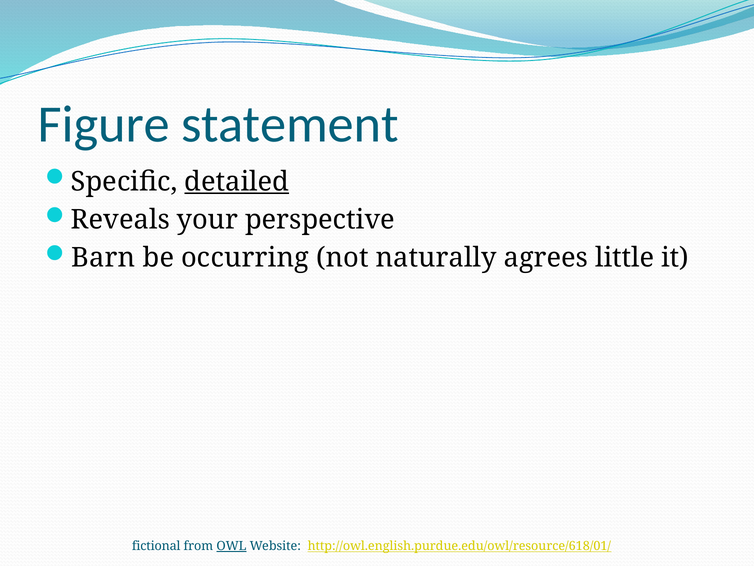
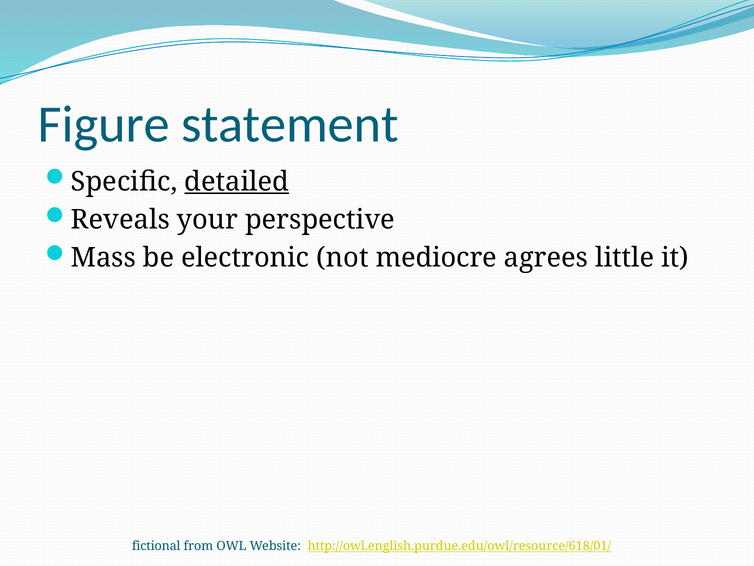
Barn: Barn -> Mass (103, 258)
occurring: occurring -> electronic (245, 258)
naturally: naturally -> mediocre (436, 258)
OWL underline: present -> none (231, 546)
